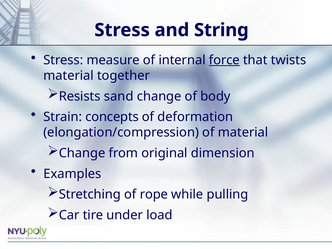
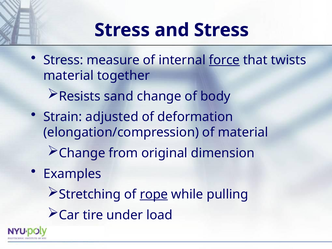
and String: String -> Stress (221, 30)
concepts: concepts -> adjusted (112, 117)
rope underline: none -> present (154, 194)
